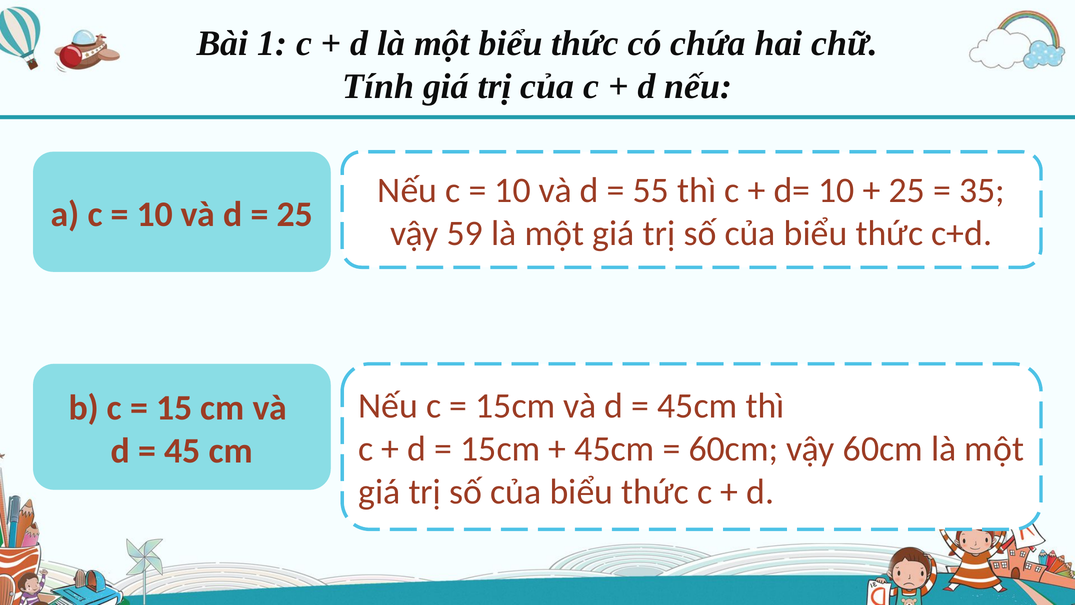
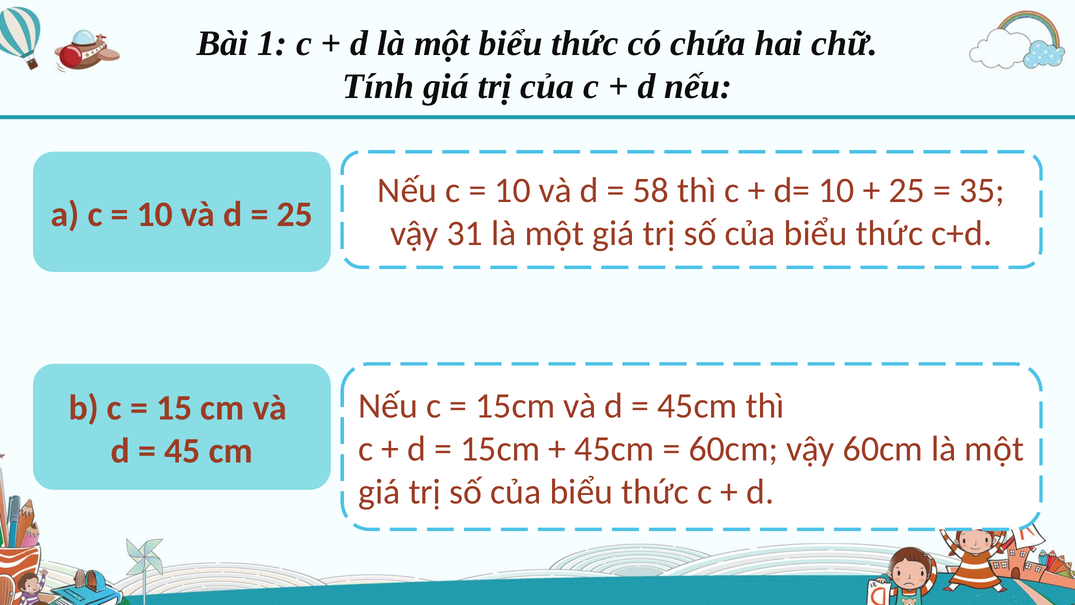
55: 55 -> 58 (651, 190)
59: 59 -> 31 (465, 233)
